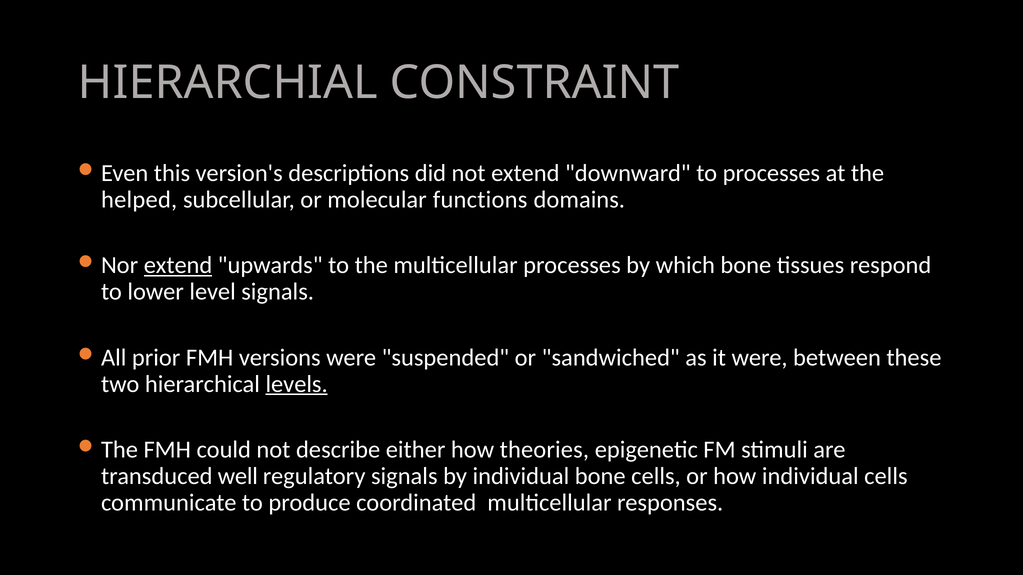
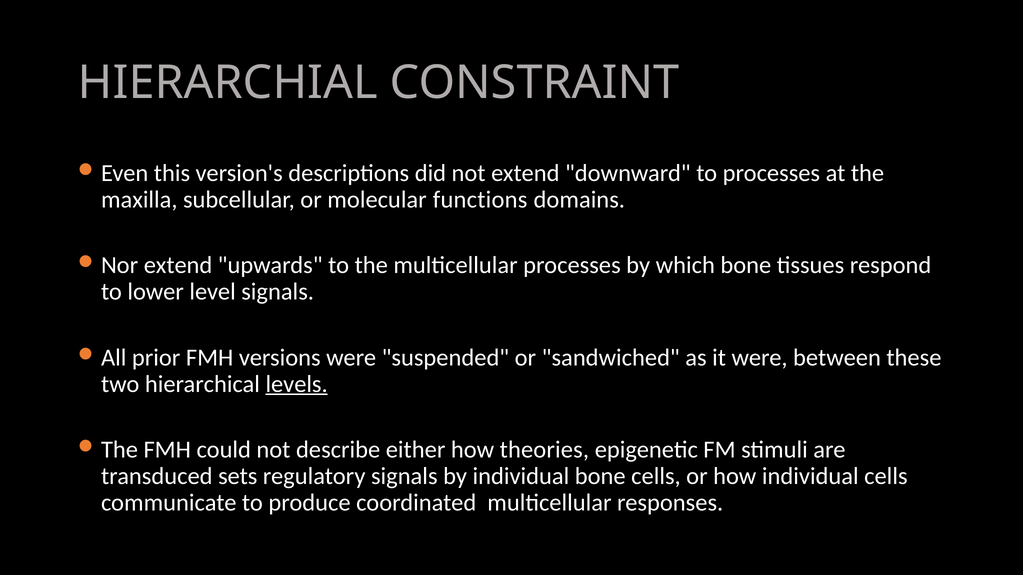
helped: helped -> maxilla (139, 200)
extend underline: present -> none (178, 266)
well: well -> sets (238, 476)
